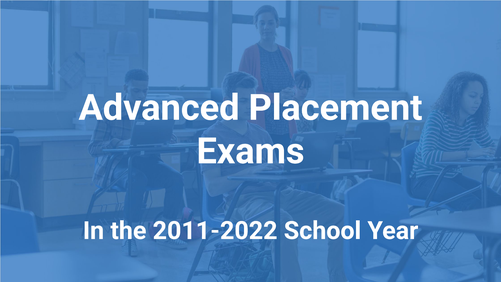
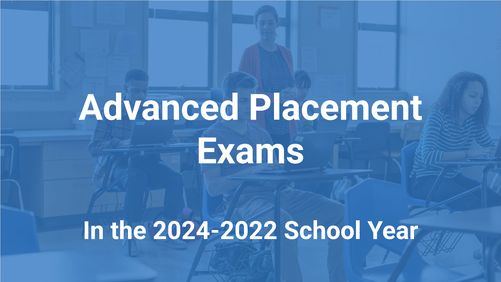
2011-2022: 2011-2022 -> 2024-2022 (215, 231)
